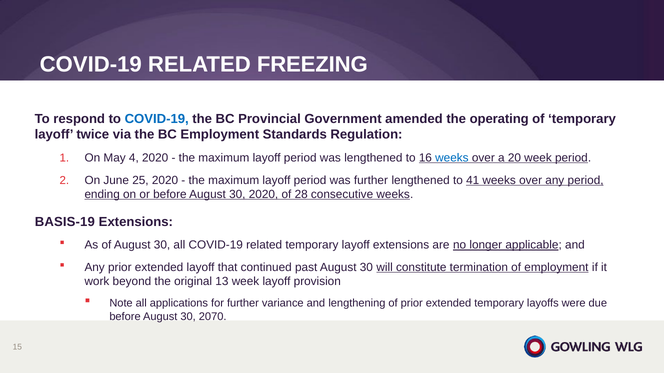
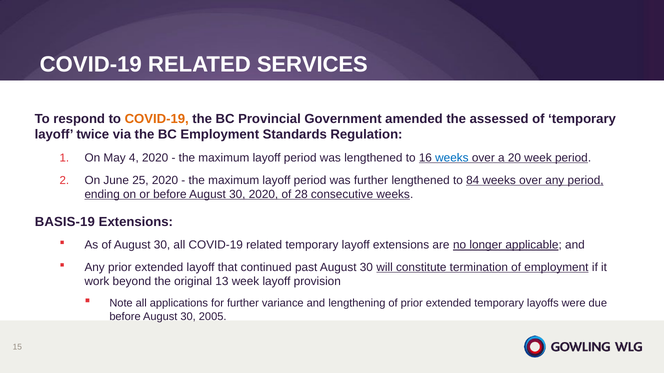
FREEZING: FREEZING -> SERVICES (312, 65)
COVID-19 colour: blue -> orange (157, 119)
operating: operating -> assessed (499, 119)
41: 41 -> 84 (473, 180)
2070: 2070 -> 2005 (213, 317)
